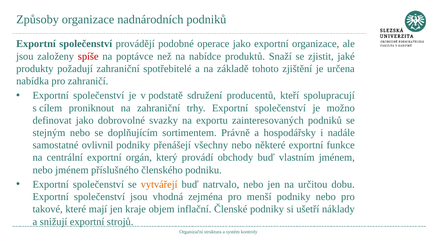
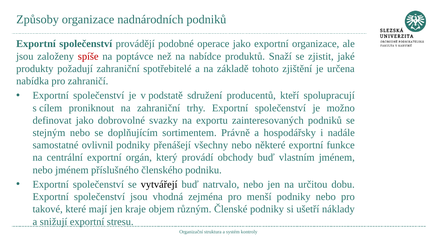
vytvářejí colour: orange -> black (159, 184)
inflační: inflační -> různým (194, 209)
strojů: strojů -> stresu (120, 221)
